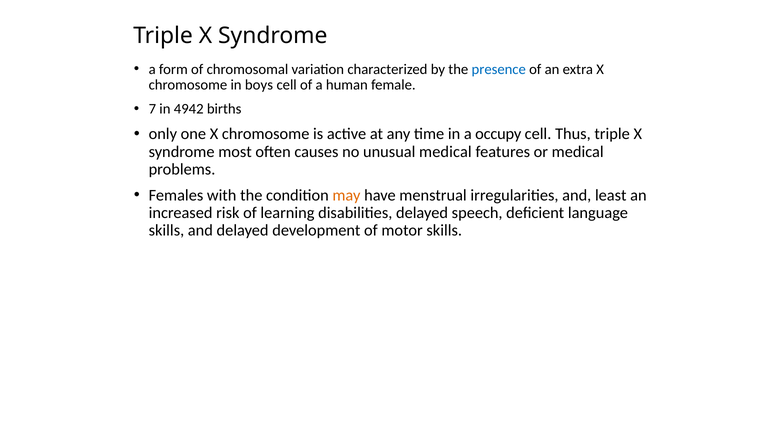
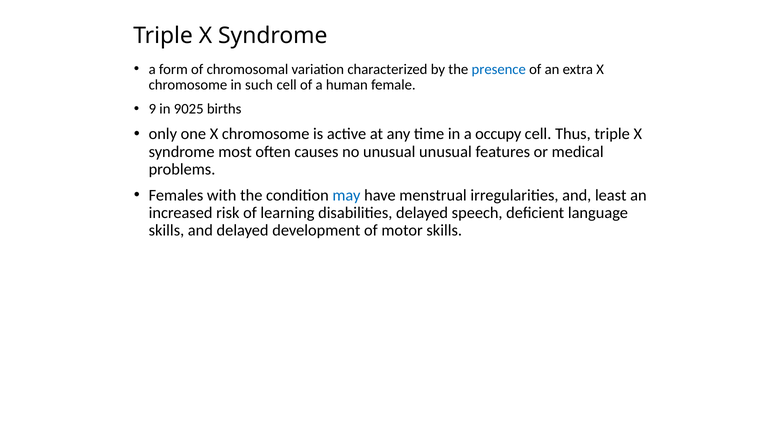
boys: boys -> such (259, 85)
7: 7 -> 9 (152, 109)
4942: 4942 -> 9025 (189, 109)
unusual medical: medical -> unusual (445, 152)
may colour: orange -> blue (346, 195)
